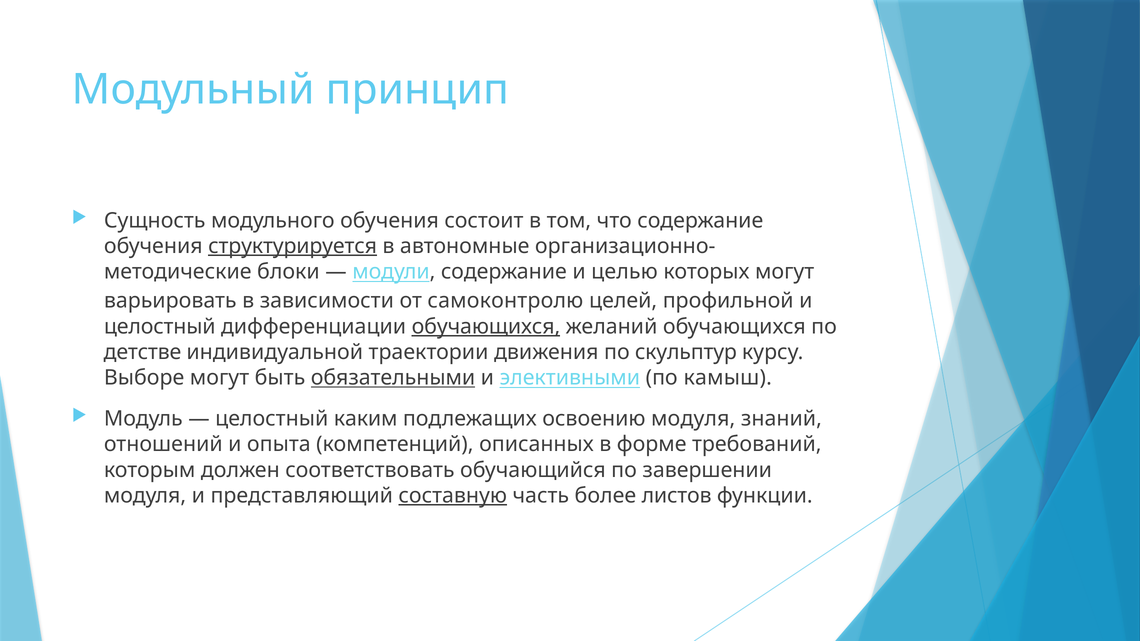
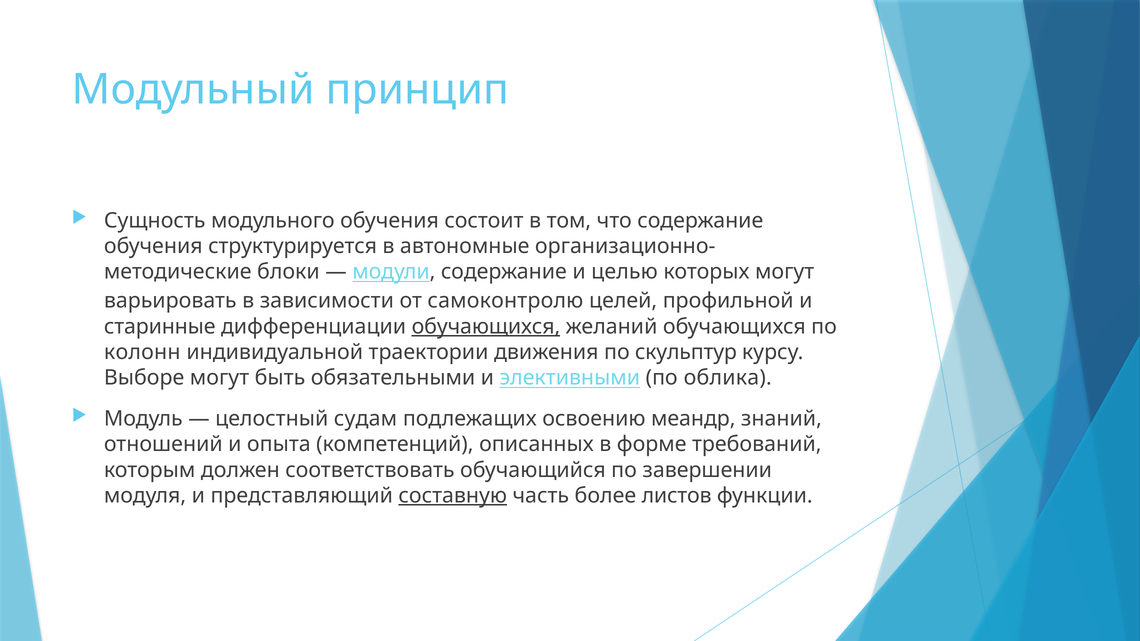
структурируется underline: present -> none (293, 246)
целостный: целостный -> старинные (160, 327)
детстве: детстве -> колонн (142, 352)
обязательными underline: present -> none (393, 378)
камыш: камыш -> облика (728, 378)
каким: каким -> судам (366, 419)
освоению модуля: модуля -> меандр (693, 419)
